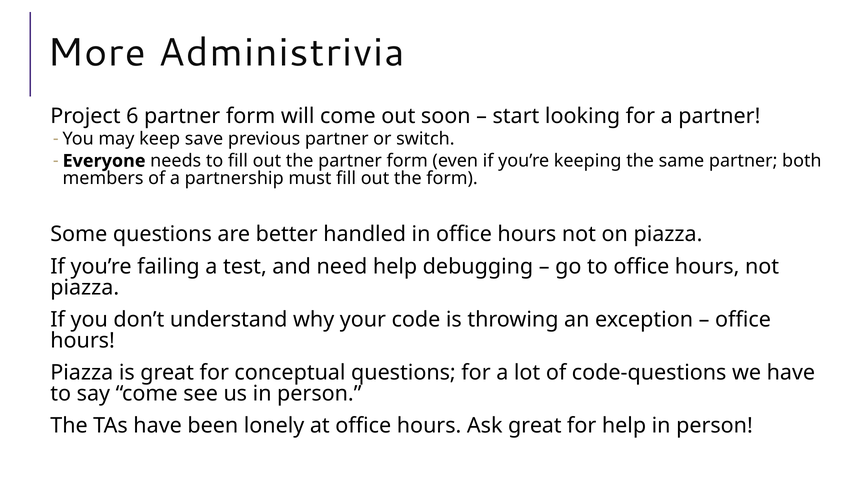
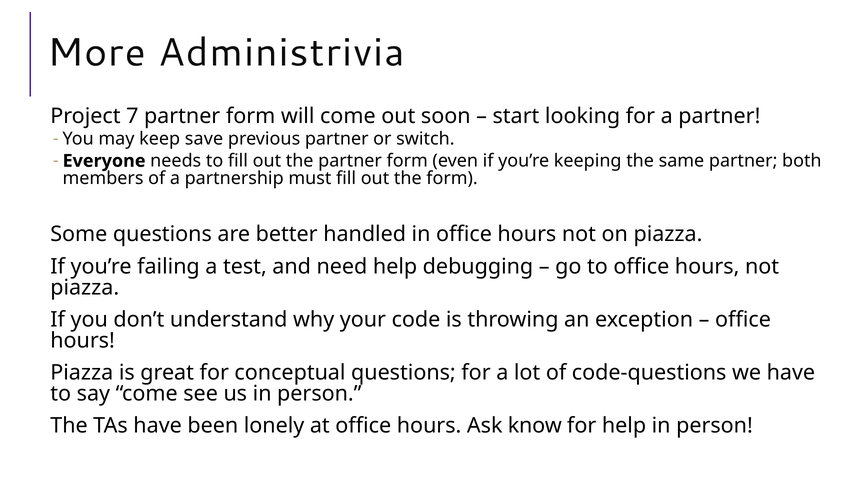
6: 6 -> 7 (132, 116)
Ask great: great -> know (535, 426)
